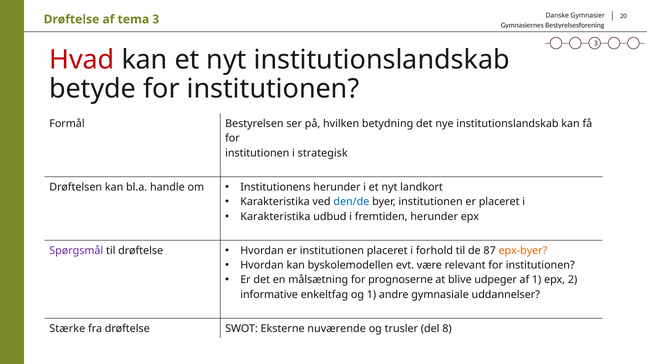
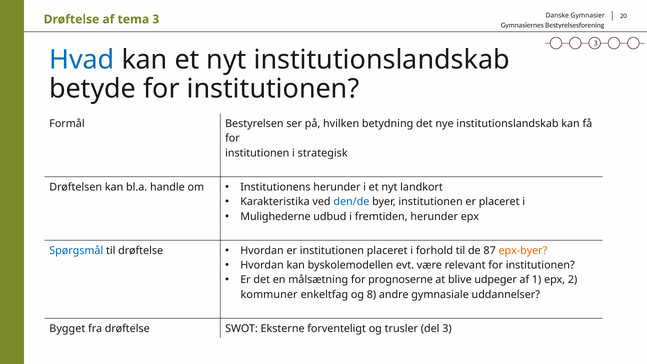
Hvad colour: red -> blue (82, 60)
Karakteristika: Karakteristika -> Mulighederne (275, 216)
Spørgsmål colour: purple -> blue (76, 251)
informative: informative -> kommuner (269, 294)
og 1: 1 -> 8 (371, 294)
Stærke: Stærke -> Bygget (67, 329)
nuværende: nuværende -> forventeligt (337, 329)
del 8: 8 -> 3 (447, 329)
